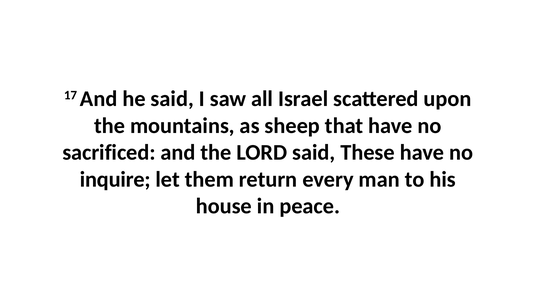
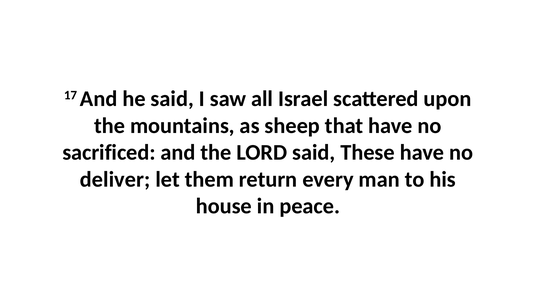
inquire: inquire -> deliver (115, 179)
